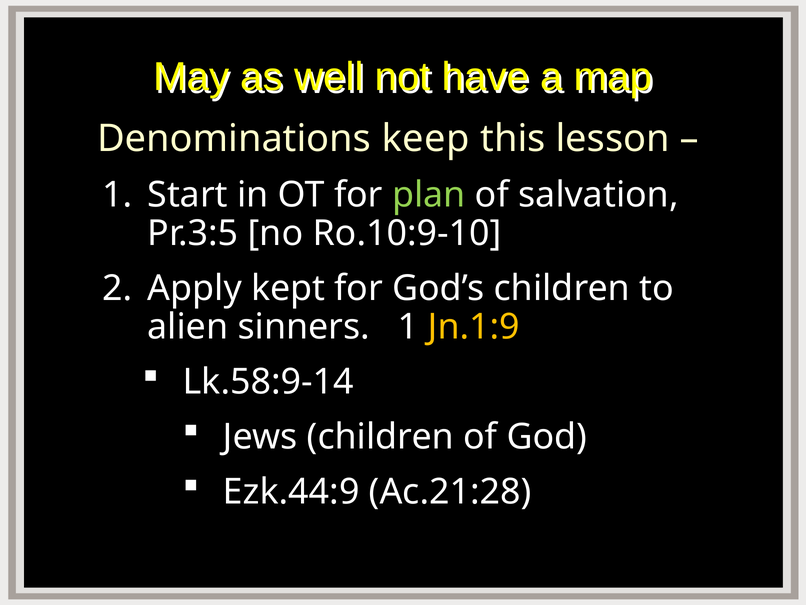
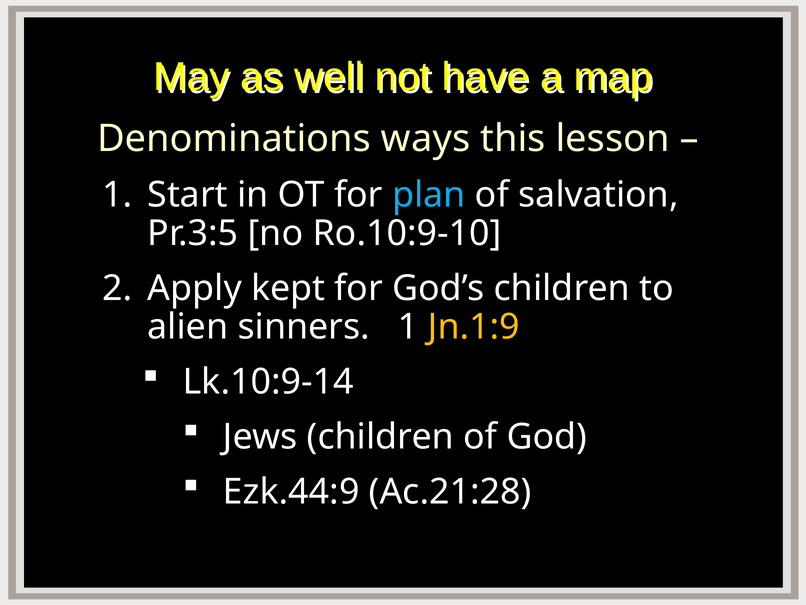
keep: keep -> ways (426, 139)
plan colour: light green -> light blue (429, 195)
Lk.58:9-14: Lk.58:9-14 -> Lk.10:9-14 (268, 382)
